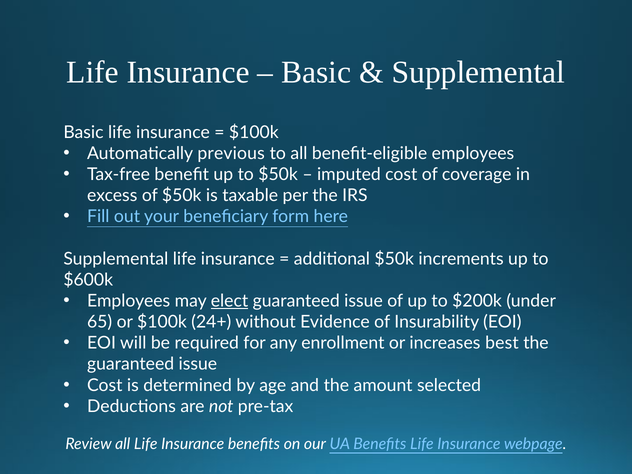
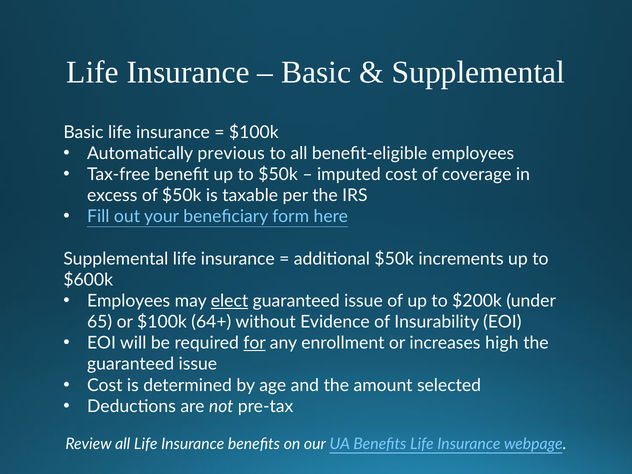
24+: 24+ -> 64+ (211, 322)
for underline: none -> present (255, 343)
best: best -> high (502, 343)
